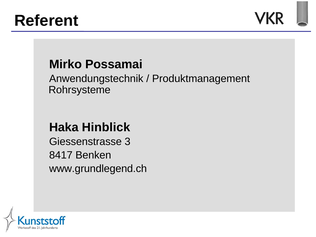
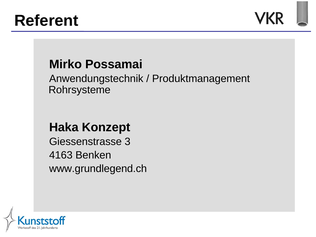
Hinblick: Hinblick -> Konzept (106, 127)
8417: 8417 -> 4163 (61, 155)
